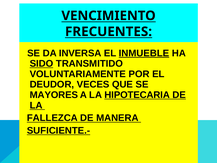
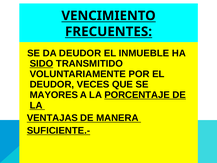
DA INVERSA: INVERSA -> DEUDOR (80, 53)
INMUEBLE underline: present -> none (144, 53)
HIPOTECARIA: HIPOTECARIA -> PORCENTAJE (137, 95)
FALLEZCA: FALLEZCA -> VENTAJAS (52, 118)
